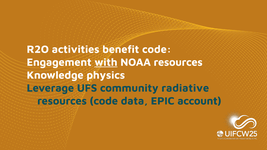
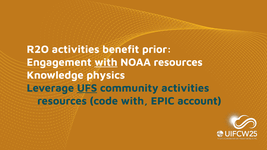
benefit code: code -> prior (157, 49)
UFS underline: none -> present (87, 88)
community radiative: radiative -> activities (185, 88)
code data: data -> with (134, 101)
